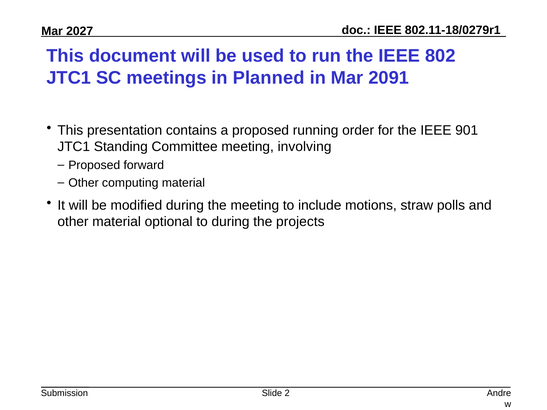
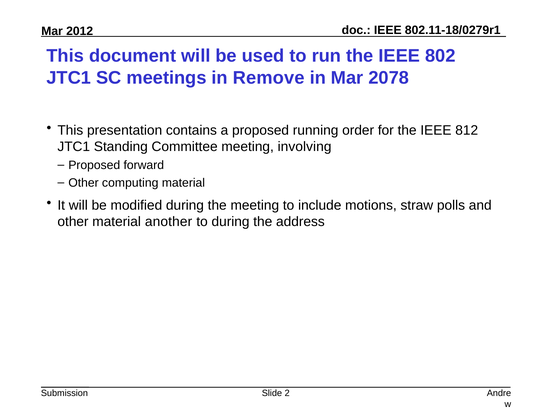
2027: 2027 -> 2012 (80, 31)
Planned: Planned -> Remove (269, 78)
2091: 2091 -> 2078 (389, 78)
901: 901 -> 812 (467, 130)
optional: optional -> another (169, 222)
projects: projects -> address (300, 222)
